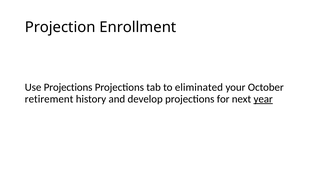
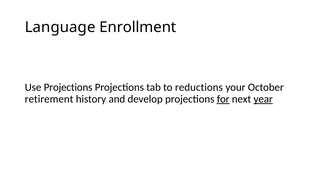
Projection: Projection -> Language (60, 27)
eliminated: eliminated -> reductions (199, 87)
for underline: none -> present (223, 99)
